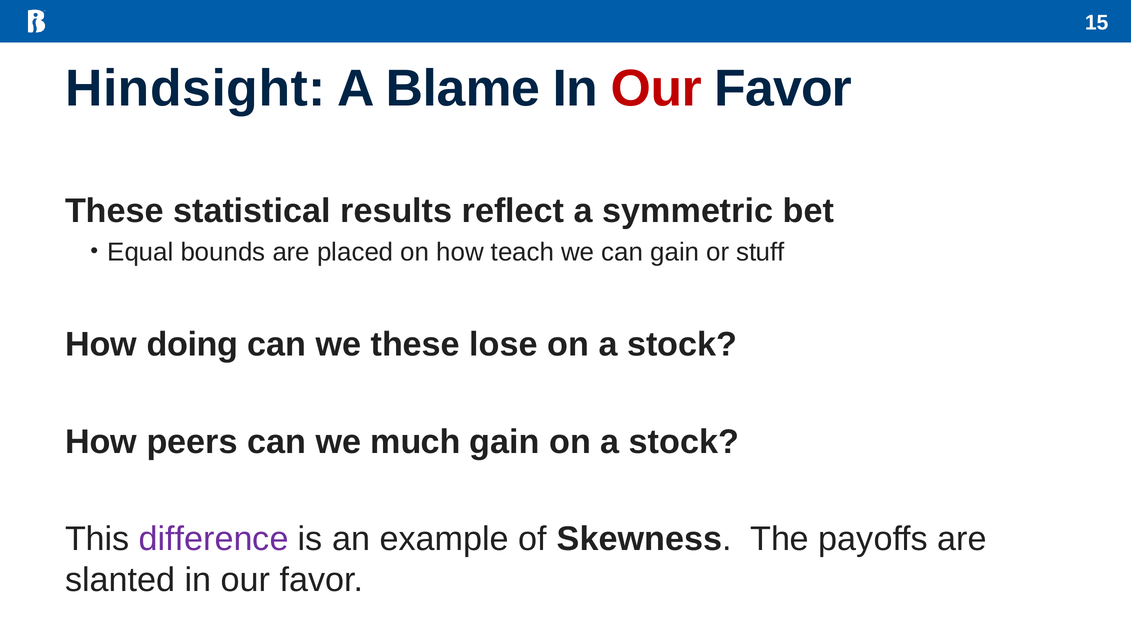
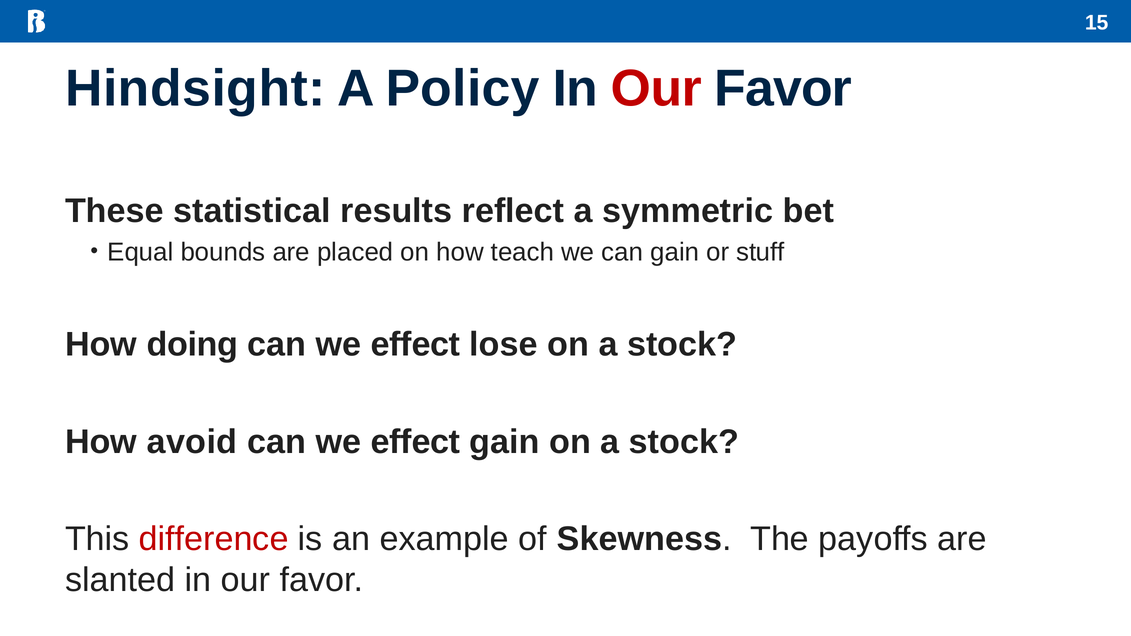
Blame: Blame -> Policy (463, 88)
these: these -> effect (415, 345)
peers: peers -> avoid (192, 442)
much: much -> effect (415, 442)
difference colour: purple -> red (214, 539)
